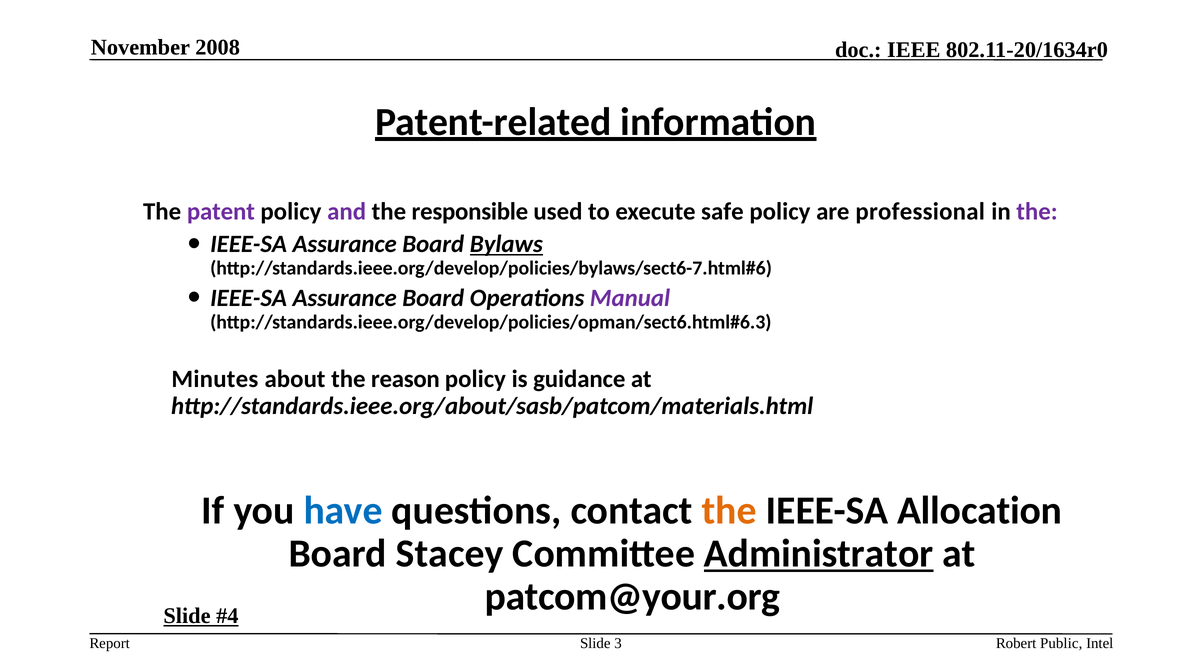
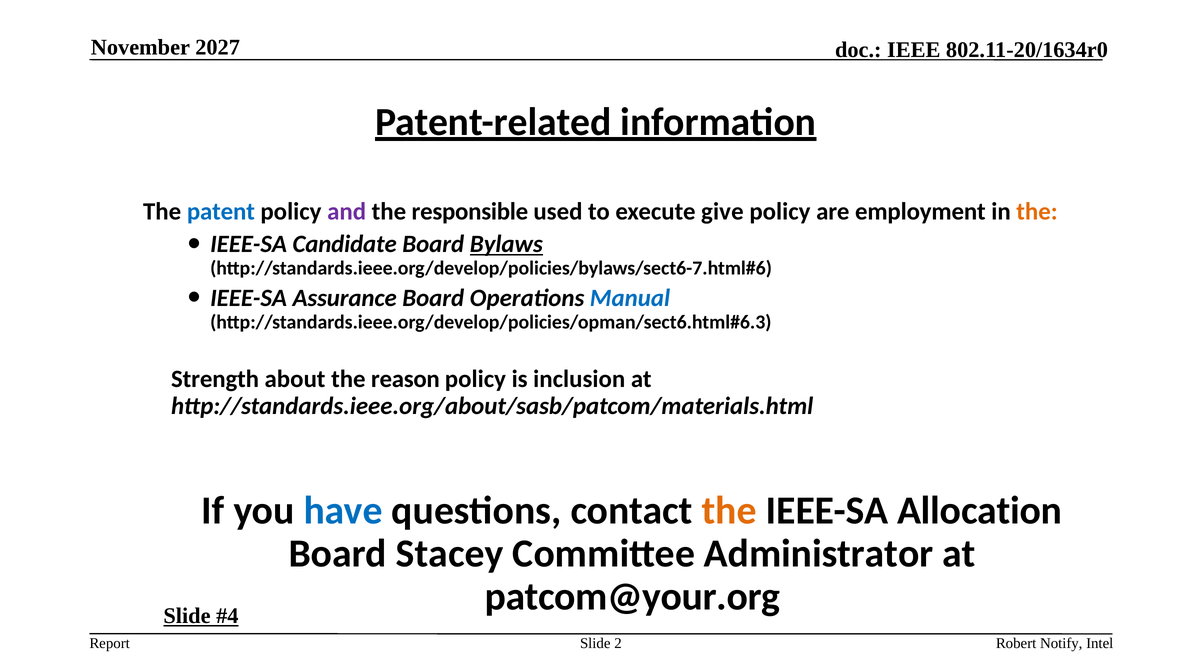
2008: 2008 -> 2027 (218, 47)
patent colour: purple -> blue (221, 211)
safe: safe -> give (722, 211)
professional: professional -> employment (920, 211)
the colour: purple -> orange (1037, 211)
Assurance: Assurance -> Candidate (345, 244)
Manual colour: purple -> blue (630, 298)
Minutes: Minutes -> Strength (215, 379)
guidance: guidance -> inclusion (579, 379)
Administrator underline: present -> none (819, 553)
3: 3 -> 2 (618, 643)
Public: Public -> Notify (1061, 643)
